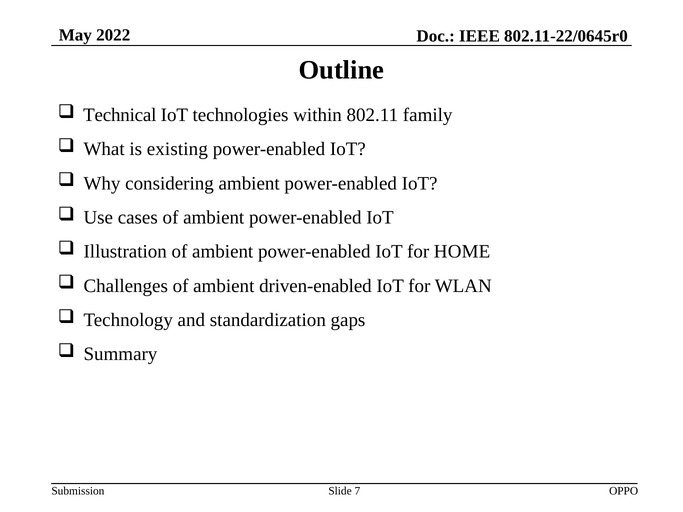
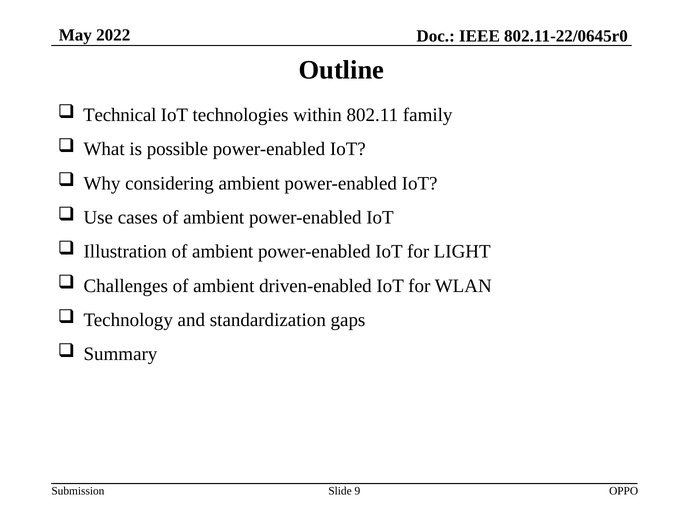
existing: existing -> possible (177, 149)
HOME: HOME -> LIGHT (462, 252)
7: 7 -> 9 (357, 491)
